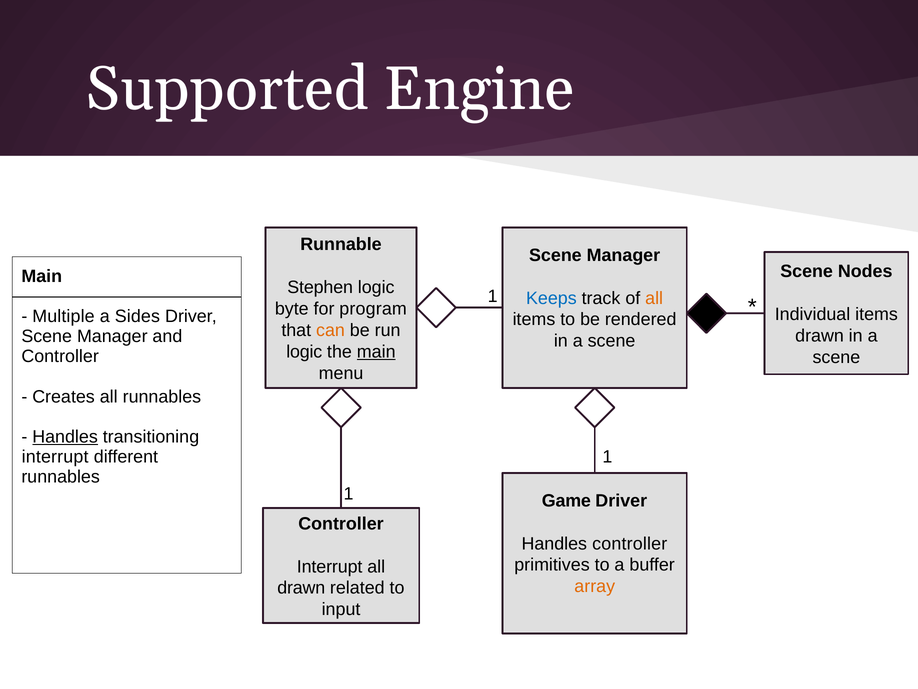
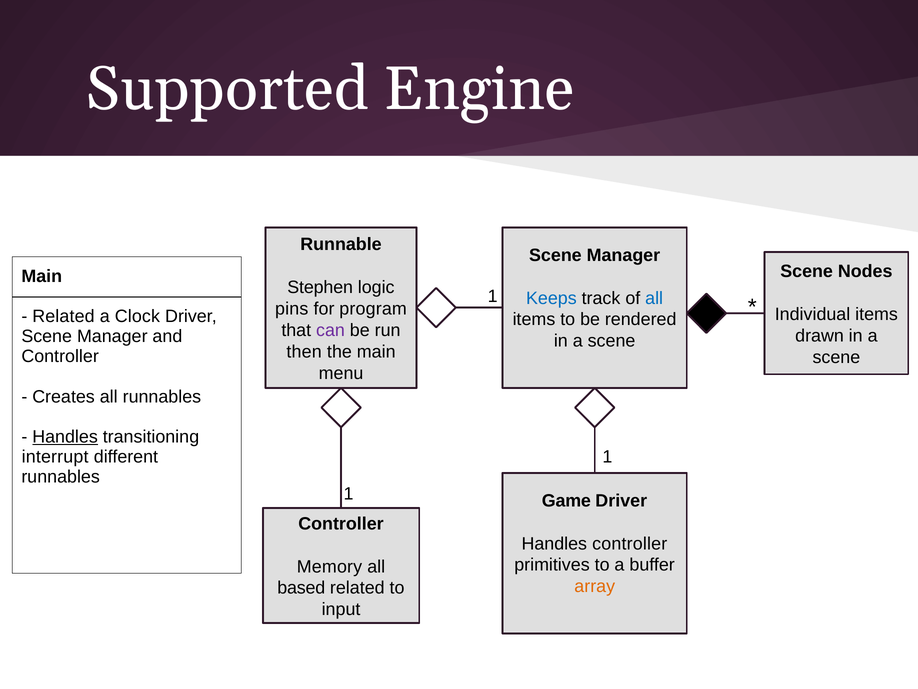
all colour: orange -> blue (654, 298)
byte: byte -> pins (292, 309)
Multiple: Multiple -> Related (63, 316)
Sides: Sides -> Clock (137, 316)
can colour: orange -> purple (330, 330)
logic: logic -> then (304, 352)
main underline: present -> none (376, 352)
Interrupt: Interrupt -> Memory (329, 566)
drawn: drawn -> based (301, 588)
